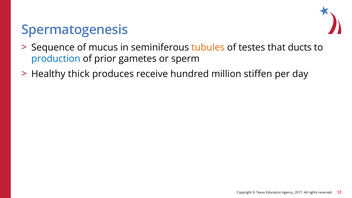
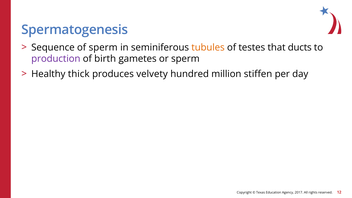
of mucus: mucus -> sperm (103, 47)
production colour: blue -> purple (56, 59)
prior: prior -> birth (105, 59)
receive: receive -> velvety (152, 74)
